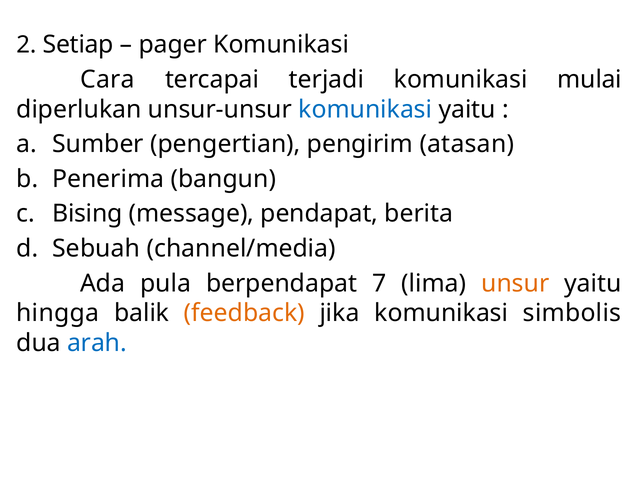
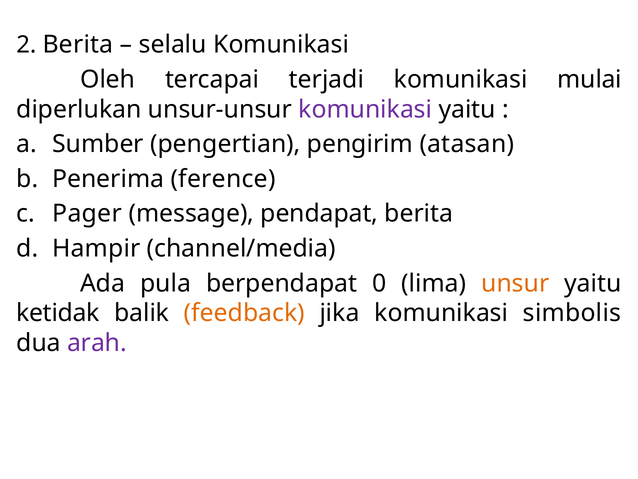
2 Setiap: Setiap -> Berita (78, 45)
pager: pager -> selalu (173, 45)
Cara: Cara -> Oleh (108, 79)
komunikasi colour: blue -> purple (365, 109)
bangun: bangun -> ference (223, 179)
Bising: Bising -> Pager (87, 214)
Sebuah: Sebuah -> Hampir (96, 248)
7: 7 -> 0 (379, 283)
hingga: hingga -> ketidak (58, 313)
arah colour: blue -> purple (97, 343)
